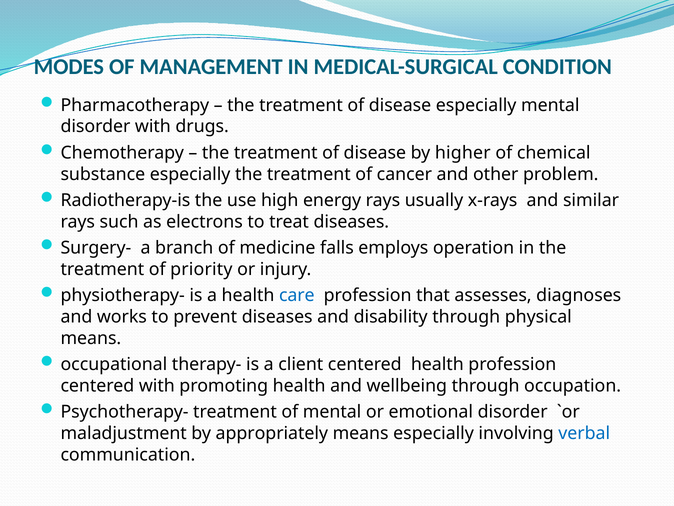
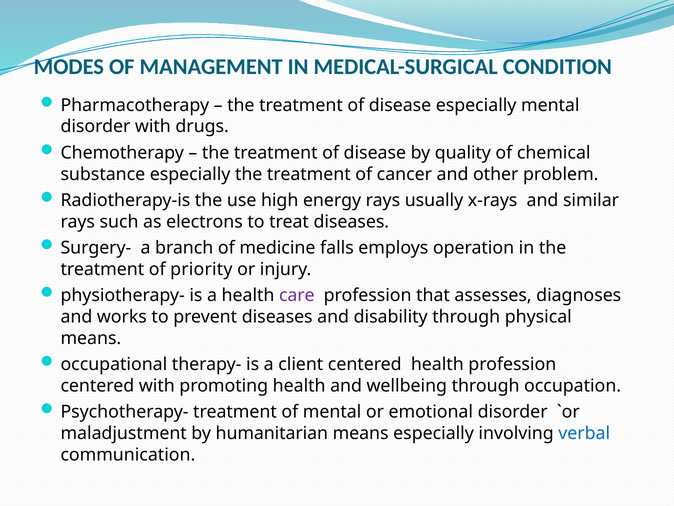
higher: higher -> quality (463, 153)
care colour: blue -> purple (297, 295)
appropriately: appropriately -> humanitarian (272, 433)
